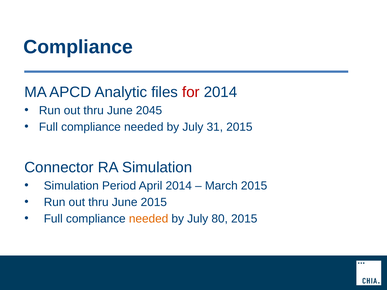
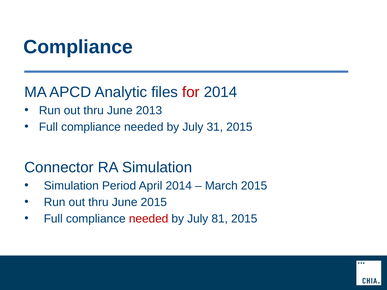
2045: 2045 -> 2013 (149, 111)
needed colour: orange -> red (149, 219)
80: 80 -> 81 (220, 219)
